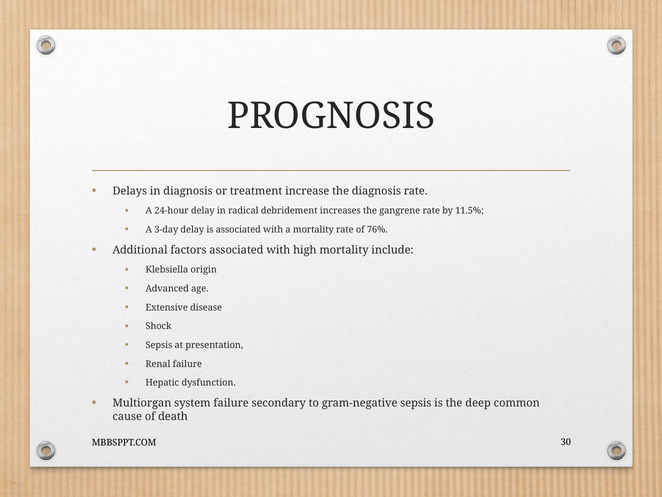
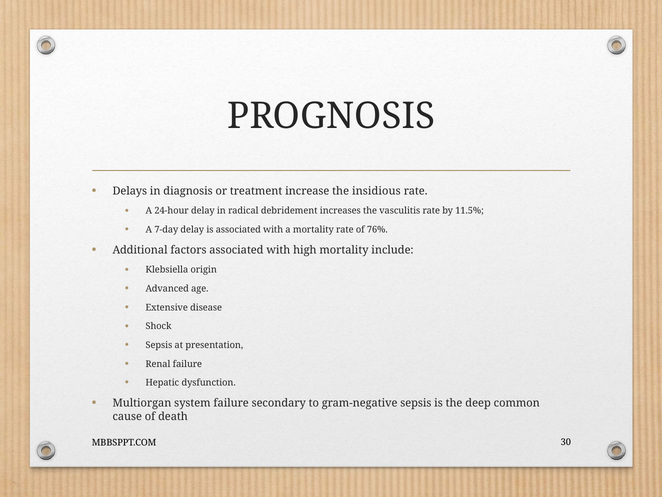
the diagnosis: diagnosis -> insidious (376, 191)
gangrene: gangrene -> vasculitis (400, 211)
3-day: 3-day -> 7-day (166, 230)
